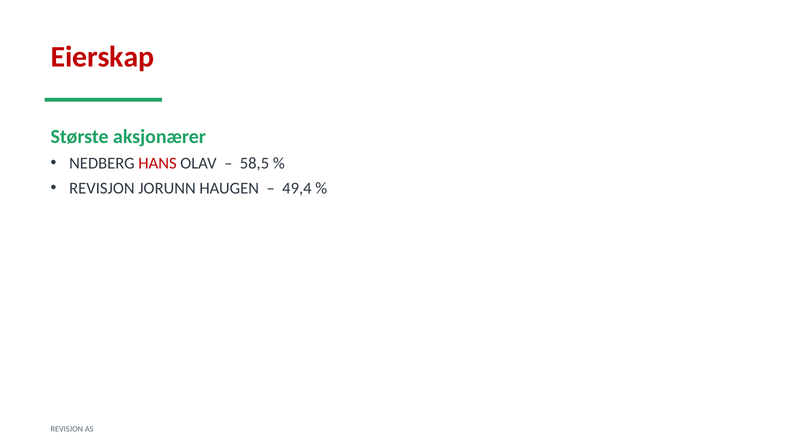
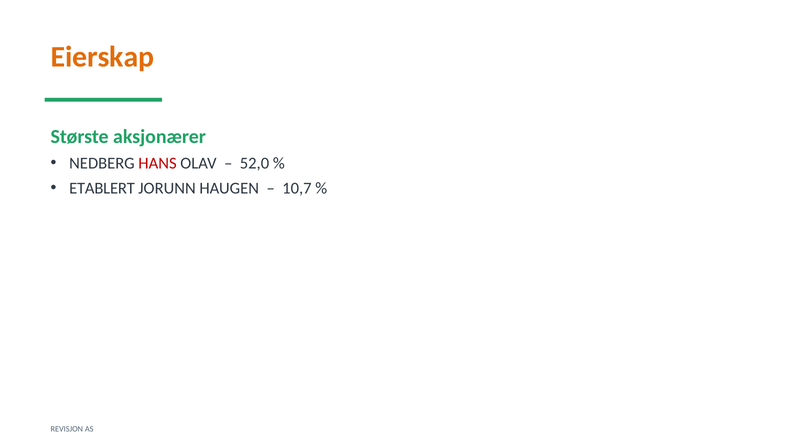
Eierskap colour: red -> orange (102, 57)
58,5: 58,5 -> 52,0 (254, 163)
REVISJON: REVISJON -> ETABLERT (102, 188)
49,4: 49,4 -> 10,7 (297, 188)
